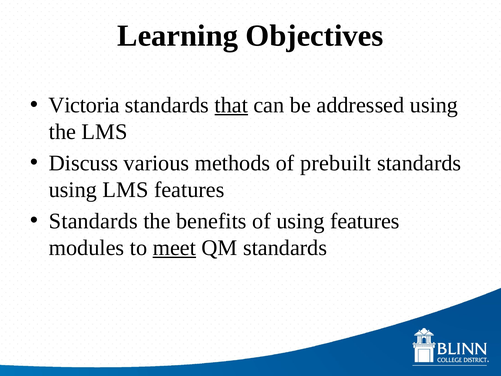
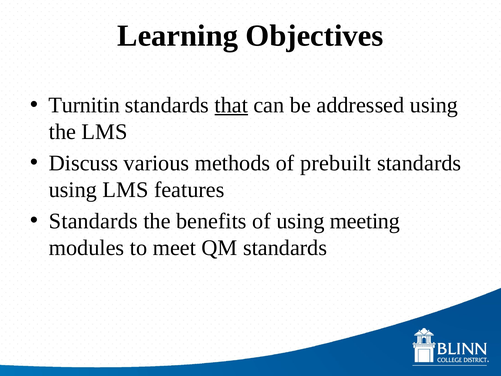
Victoria: Victoria -> Turnitin (84, 105)
using features: features -> meeting (365, 221)
meet underline: present -> none (174, 248)
